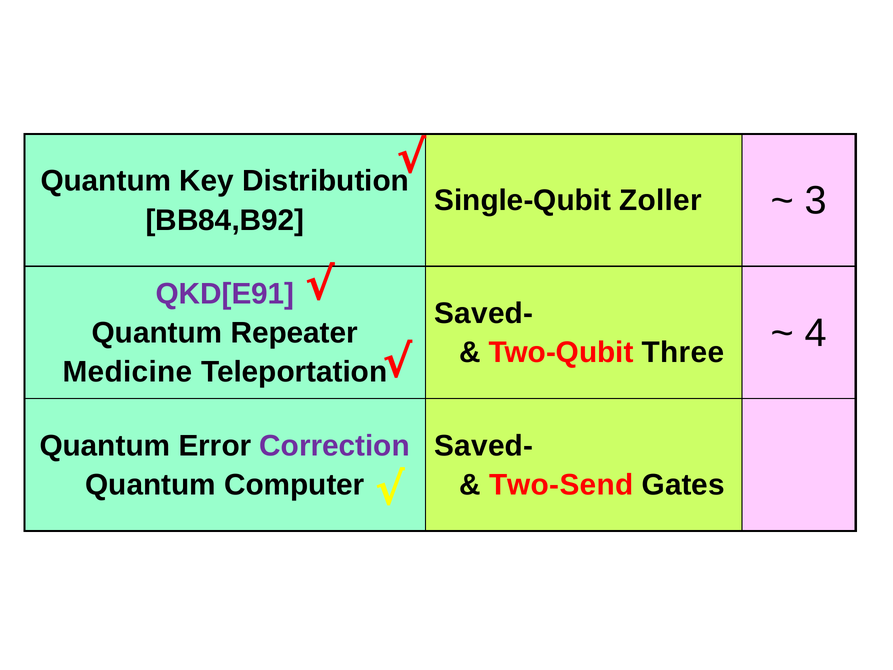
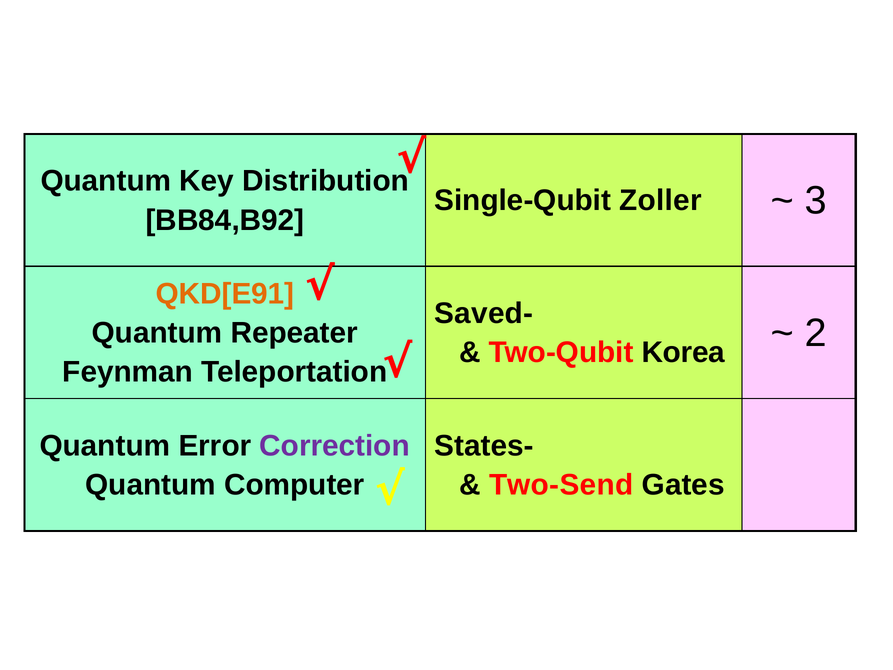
QKD[E91 colour: purple -> orange (225, 294)
Three: Three -> Korea (683, 352)
4: 4 -> 2 (816, 333)
Medicine: Medicine -> Feynman (128, 372)
Saved-: Saved- -> States- (484, 446)
